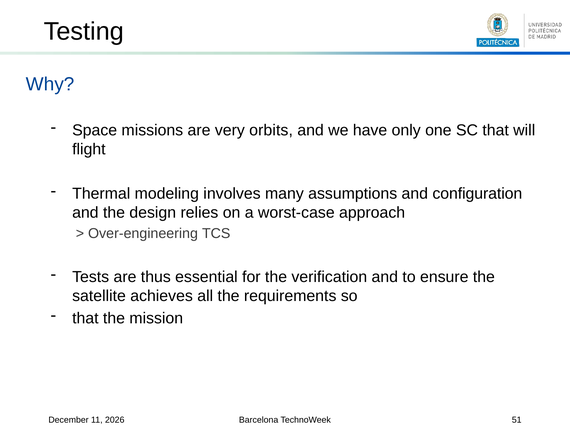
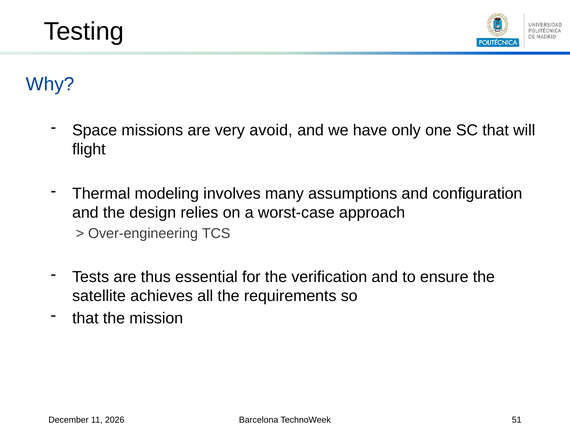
orbits: orbits -> avoid (271, 130)
